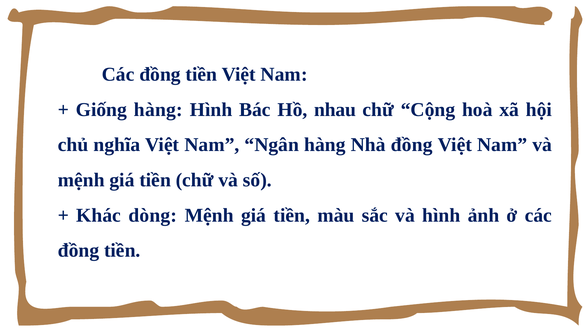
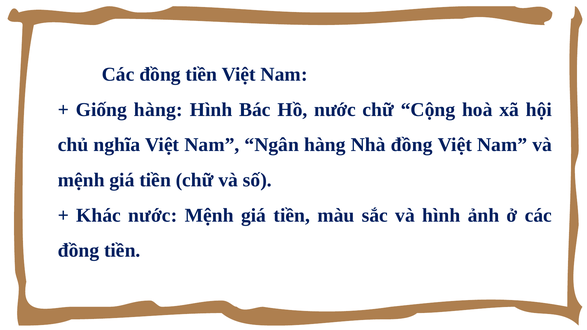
Hồ nhau: nhau -> nước (335, 110)
Khác dòng: dòng -> nước (153, 215)
